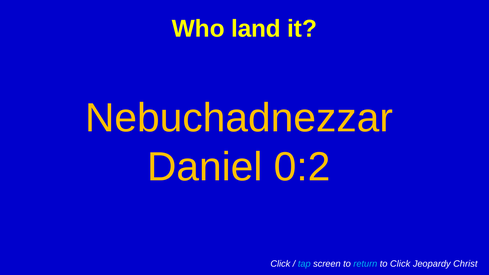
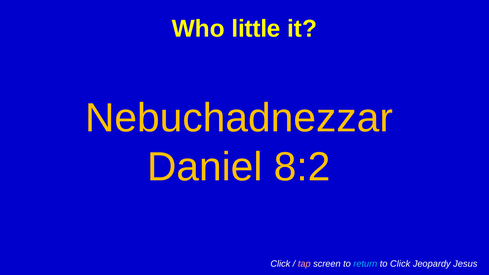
land: land -> little (256, 29)
0:2: 0:2 -> 8:2 (302, 167)
tap colour: light blue -> pink (304, 264)
Christ: Christ -> Jesus (465, 264)
